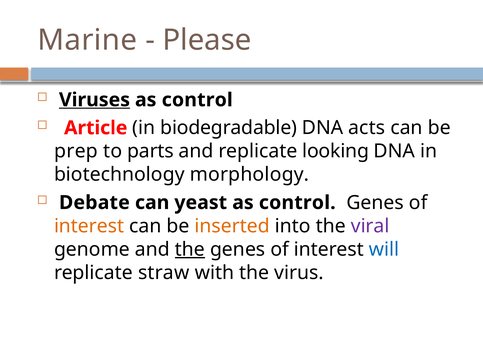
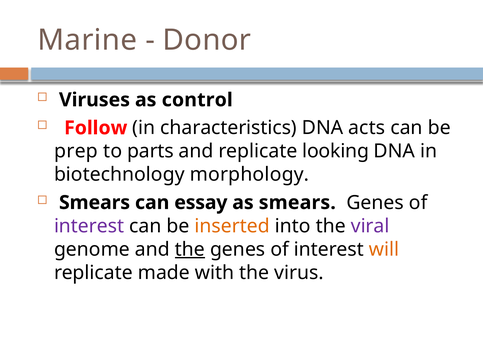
Please: Please -> Donor (207, 40)
Viruses underline: present -> none (94, 100)
Article: Article -> Follow (96, 128)
biodegradable: biodegradable -> characteristics (229, 128)
Debate: Debate -> Smears (95, 203)
yeast: yeast -> essay (201, 203)
control: control -> smears (297, 203)
interest colour: orange -> purple (89, 226)
will colour: blue -> orange (384, 249)
straw: straw -> made (164, 273)
